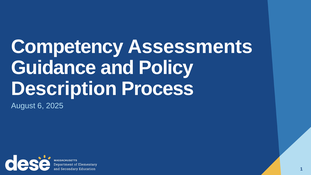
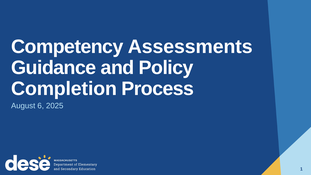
Description: Description -> Completion (64, 89)
